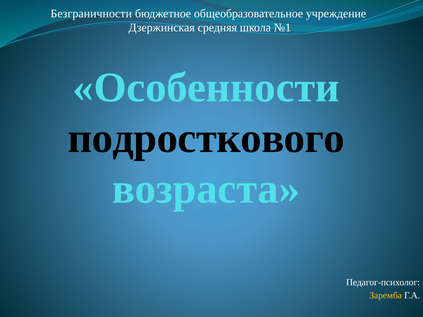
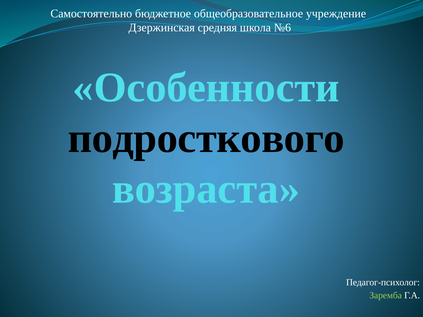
Безграничности: Безграничности -> Самостоятельно (91, 14)
№1: №1 -> №6 (282, 28)
Заремба colour: yellow -> light green (386, 296)
